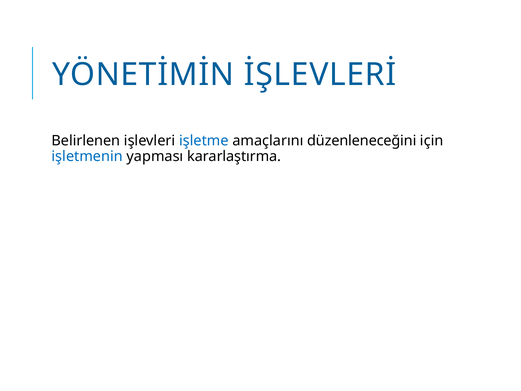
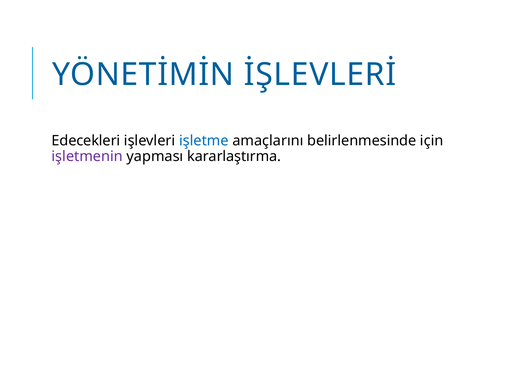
Belirlenen: Belirlenen -> Edecekleri (86, 141)
düzenleneceğini: düzenleneceğini -> belirlenmesinde (362, 141)
işletmenin colour: blue -> purple (87, 156)
